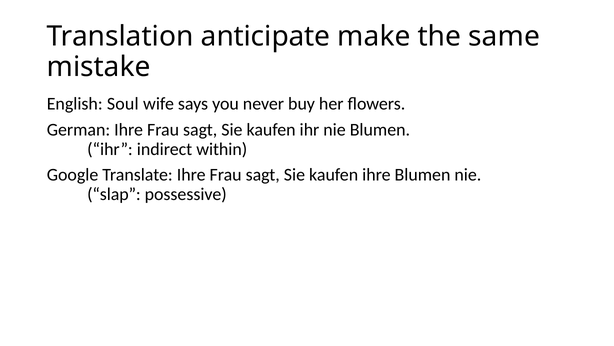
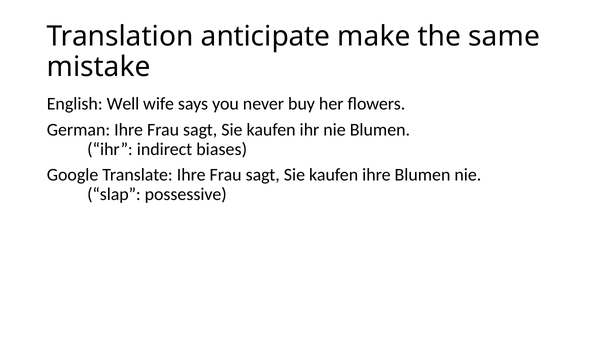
Soul: Soul -> Well (123, 104)
within: within -> biases (222, 149)
